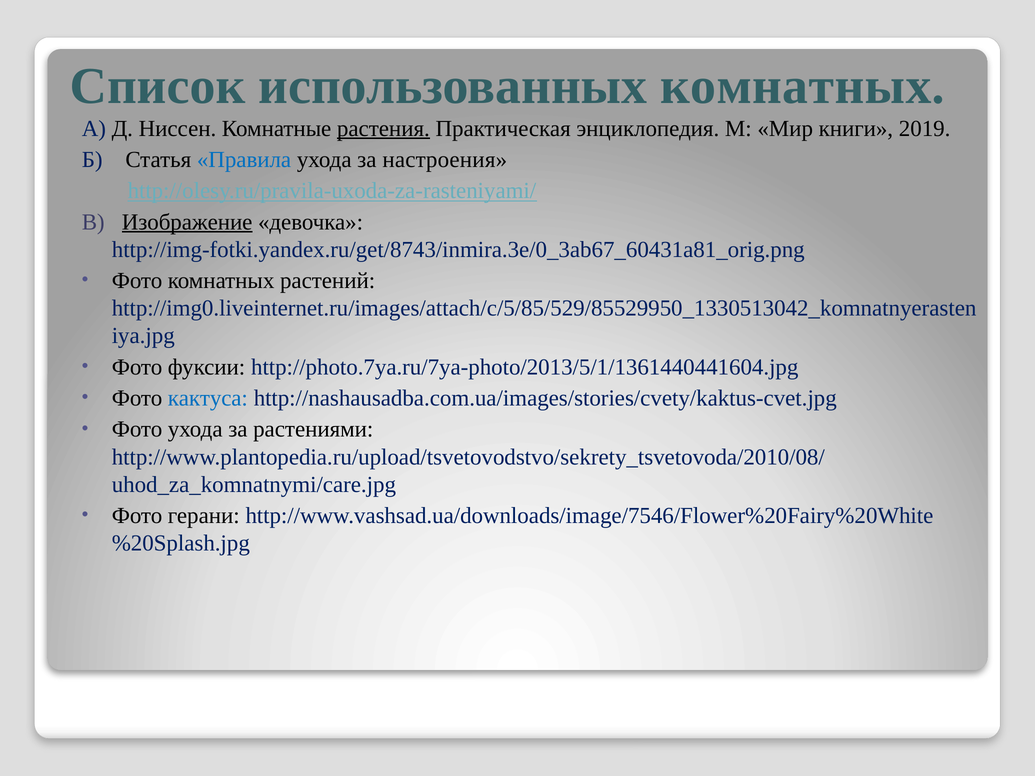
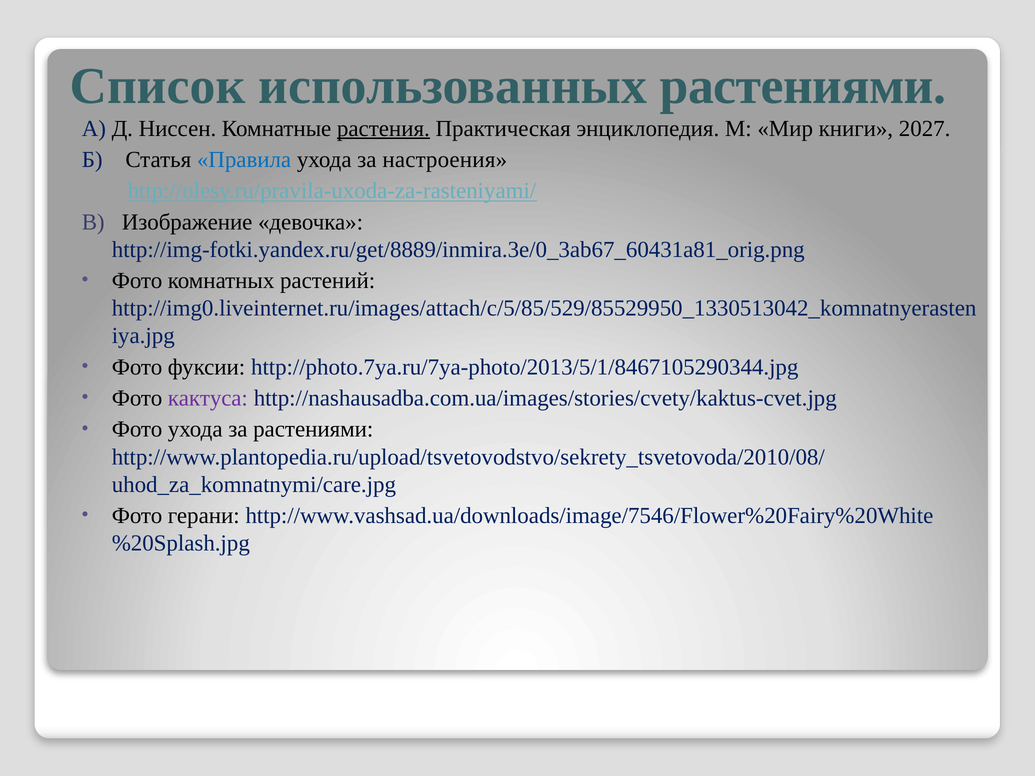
использованных комнатных: комнатных -> растениями (803, 86)
2019: 2019 -> 2027 (925, 129)
Изображение underline: present -> none (187, 222)
http://img-fotki.yandex.ru/get/8743/inmira.3e/0_3ab67_60431a81_orig.png: http://img-fotki.yandex.ru/get/8743/inmira.3e/0_3ab67_60431a81_orig.png -> http://img-fotki.yandex.ru/get/8889/inmira.3e/0_3ab67_60431a81_orig.png (458, 250)
http://photo.7ya.ru/7ya-photo/2013/5/1/1361440441604.jpg: http://photo.7ya.ru/7ya-photo/2013/5/1/1361440441604.jpg -> http://photo.7ya.ru/7ya-photo/2013/5/1/8467105290344.jpg (525, 367)
кактуса colour: blue -> purple (208, 398)
